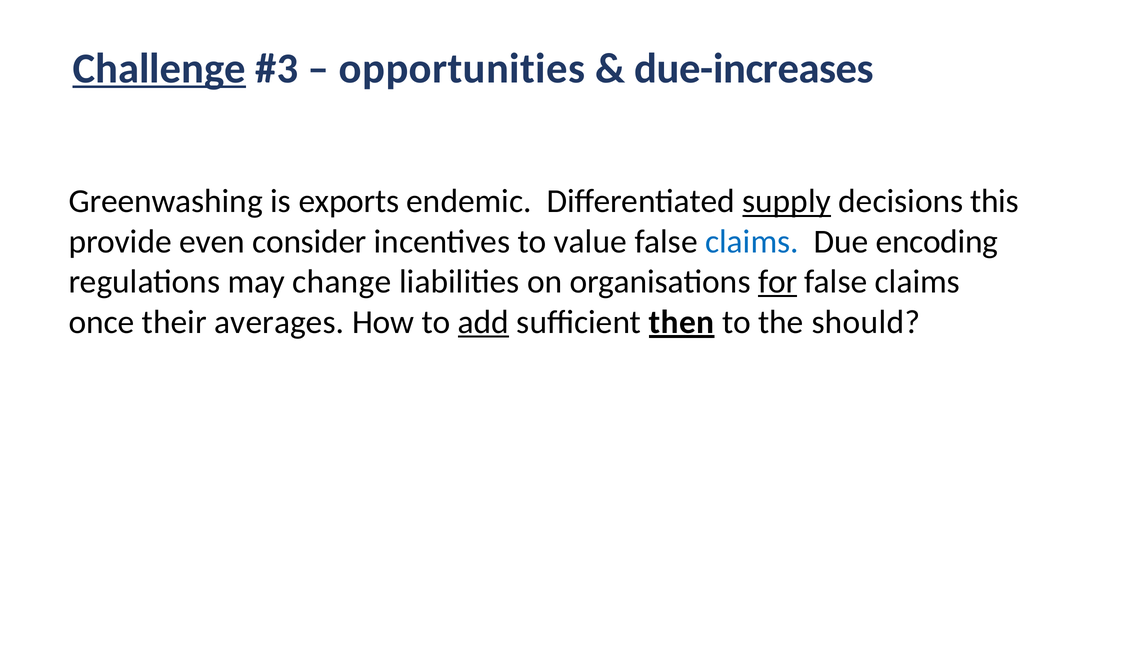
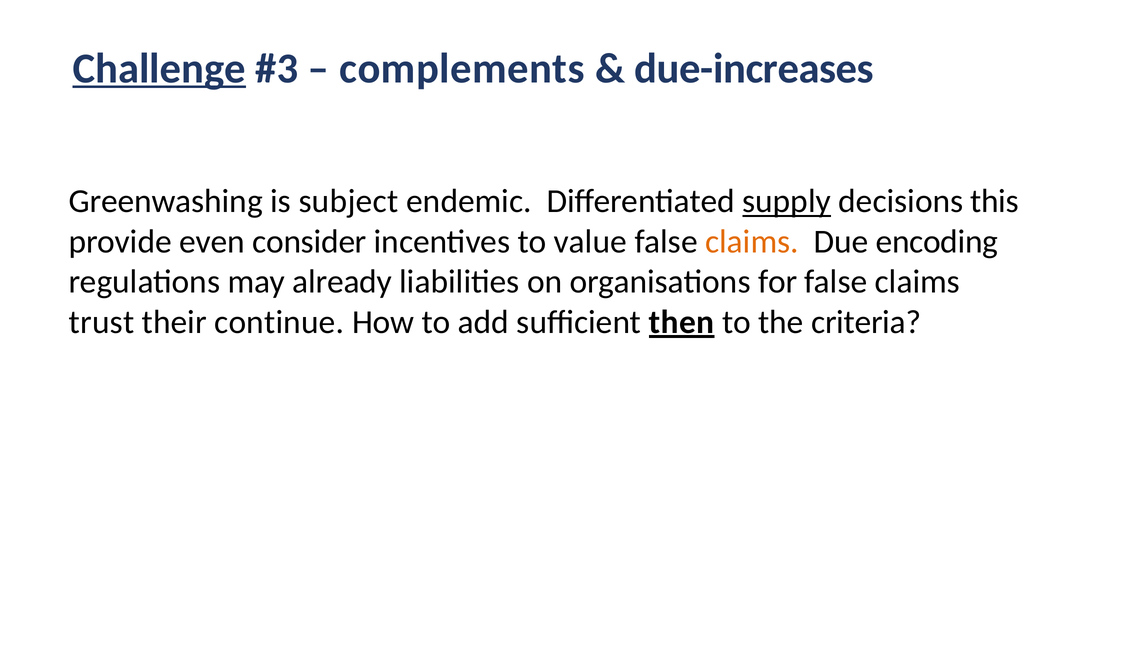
opportunities: opportunities -> complements (462, 68)
exports: exports -> subject (349, 201)
claims colour: blue -> orange (752, 242)
change: change -> already (342, 282)
for underline: present -> none (778, 282)
once: once -> trust (102, 322)
averages: averages -> continue (279, 322)
add underline: present -> none (483, 322)
should: should -> criteria (866, 322)
